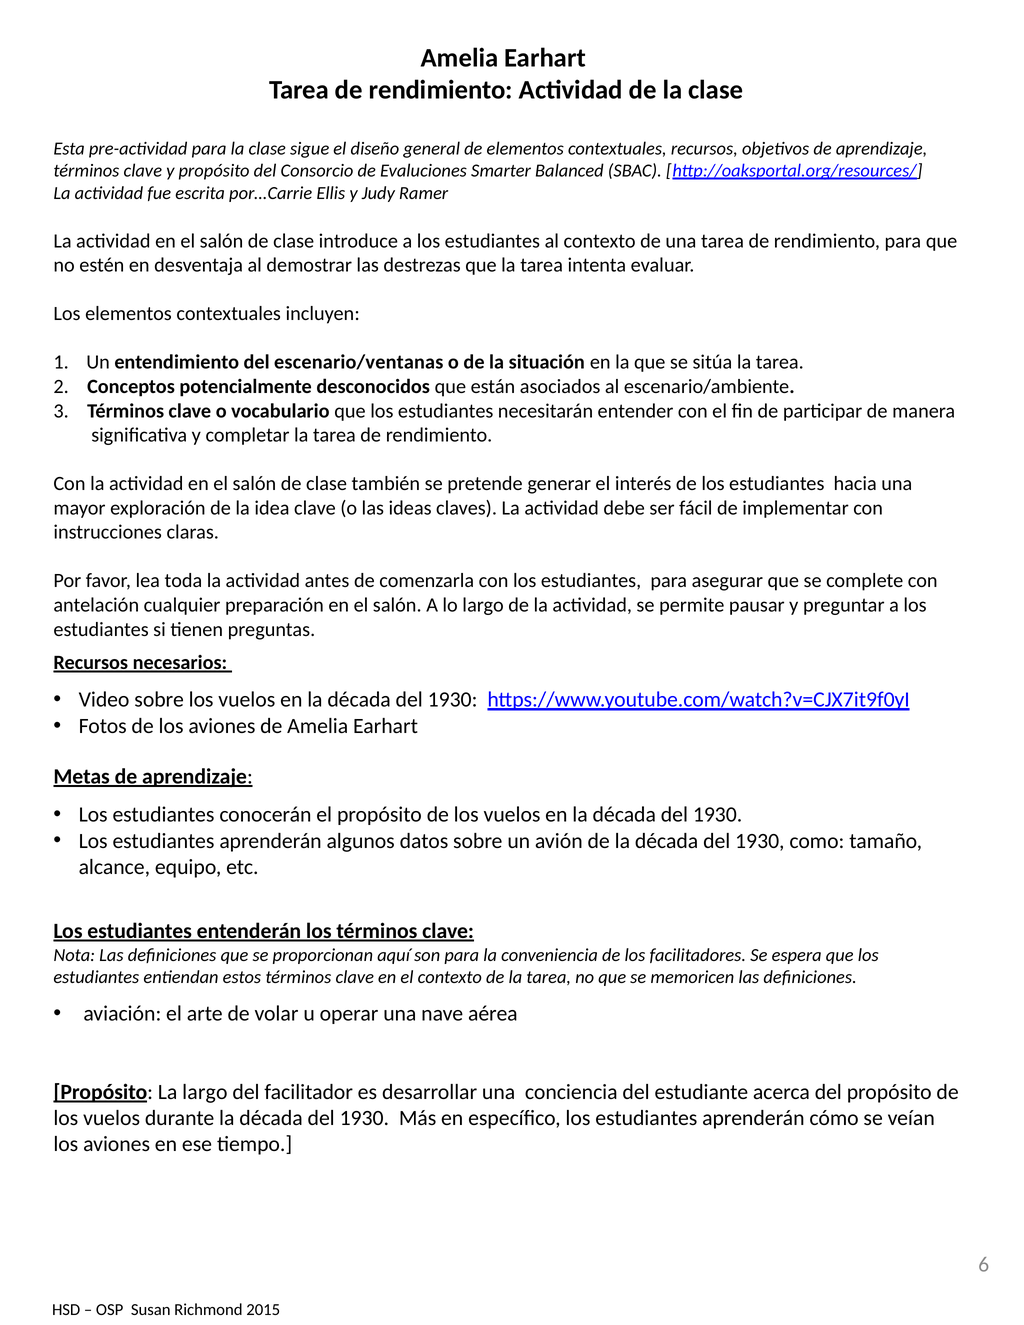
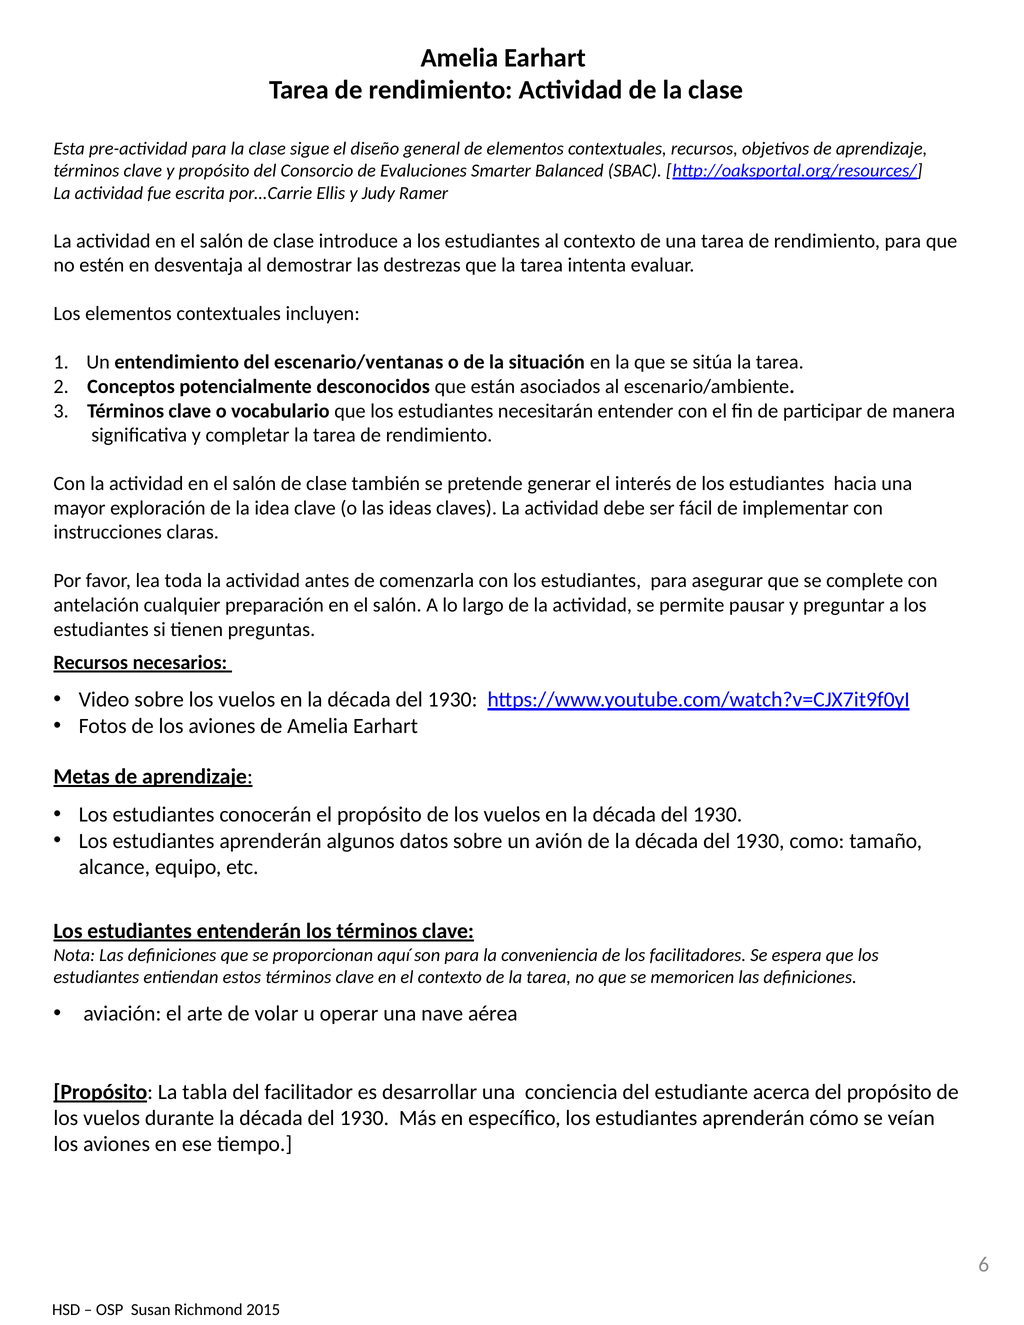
La largo: largo -> tabla (205, 1092)
